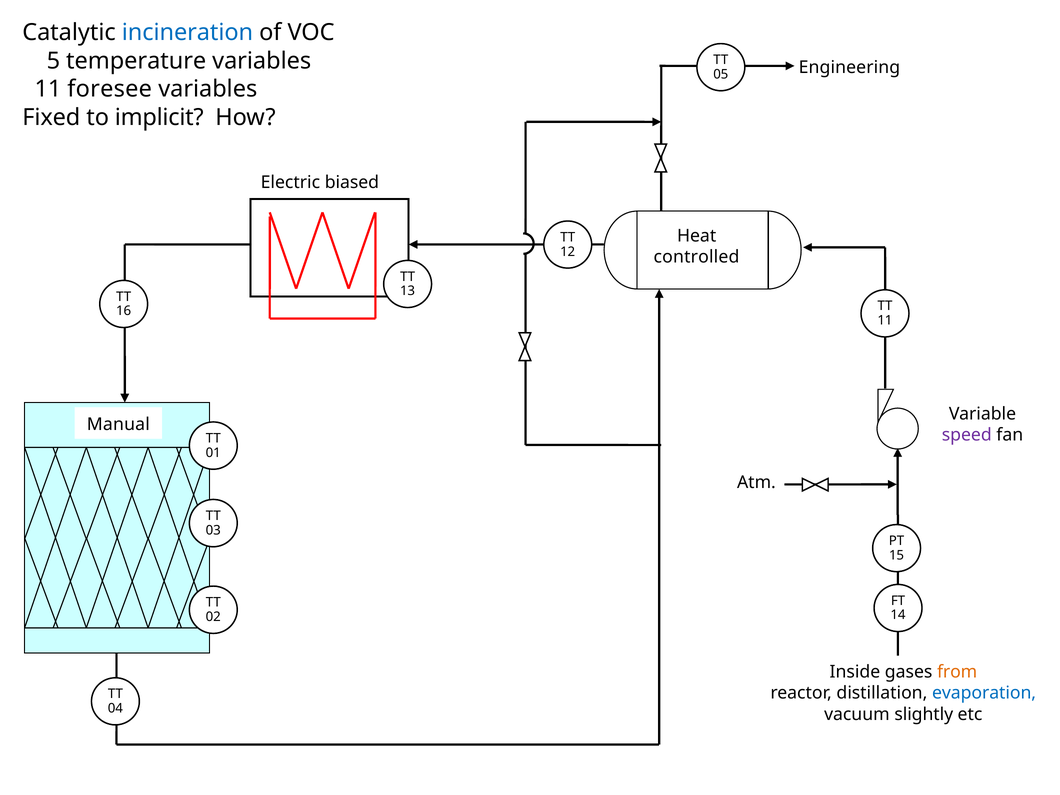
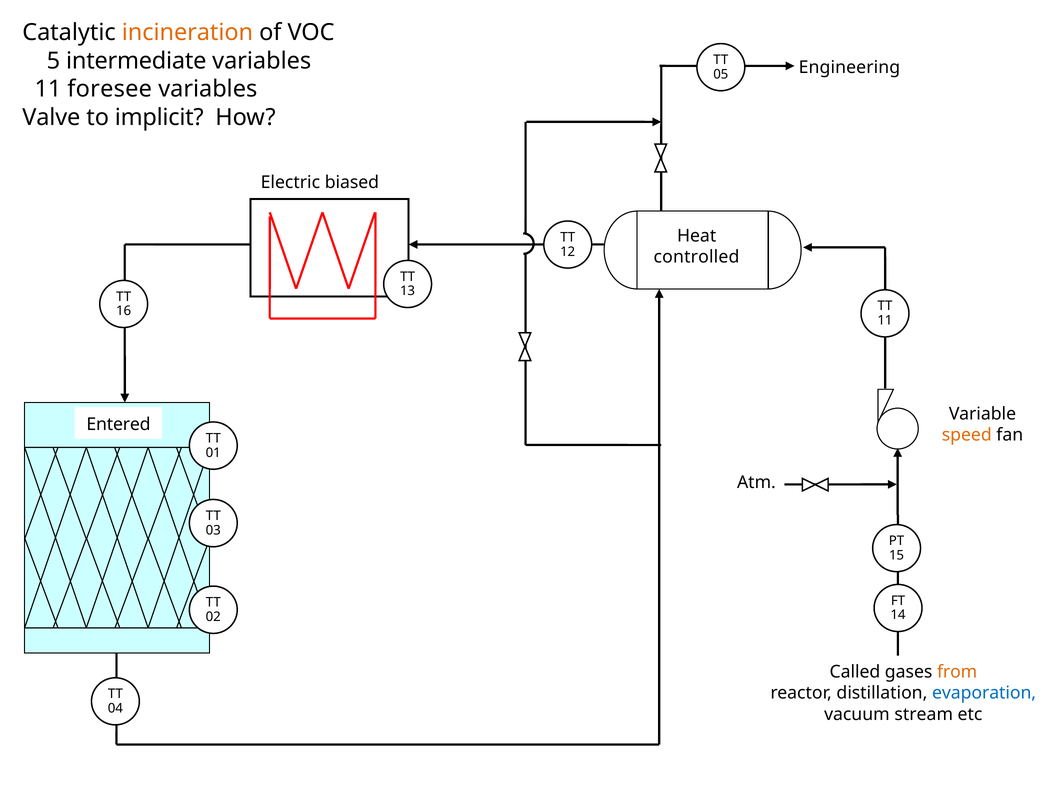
incineration colour: blue -> orange (187, 33)
temperature: temperature -> intermediate (136, 61)
Fixed: Fixed -> Valve (51, 117)
Manual: Manual -> Entered (119, 424)
speed colour: purple -> orange (967, 435)
Inside: Inside -> Called (855, 672)
slightly: slightly -> stream (924, 714)
